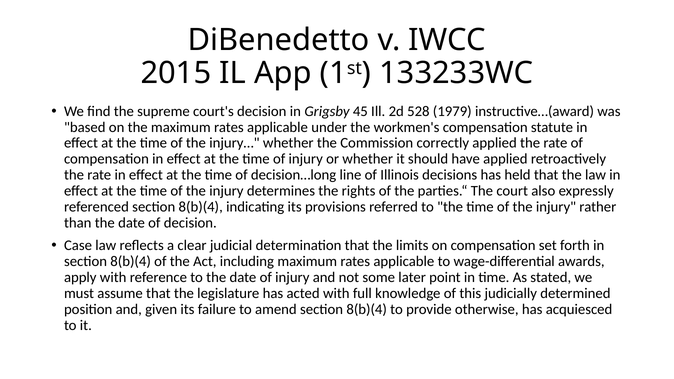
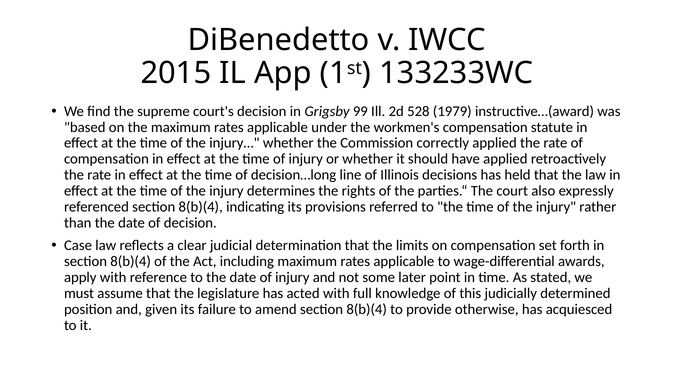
45: 45 -> 99 (360, 111)
